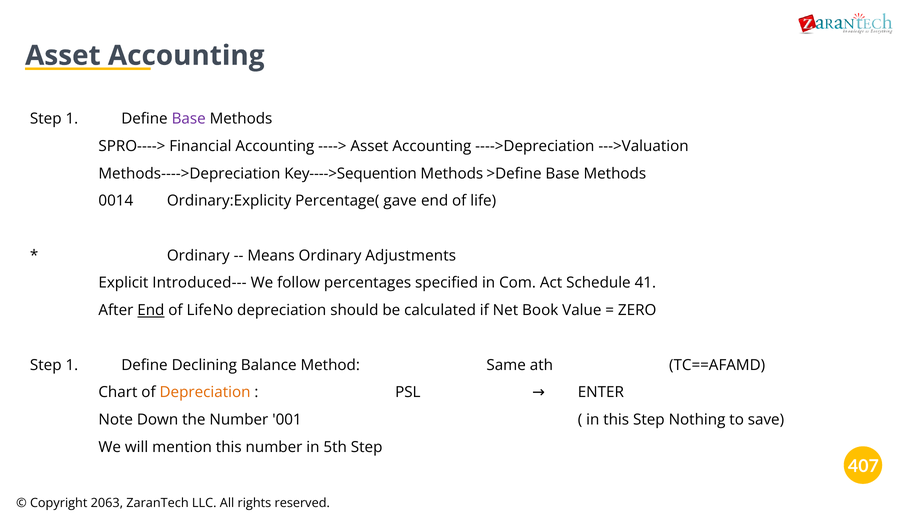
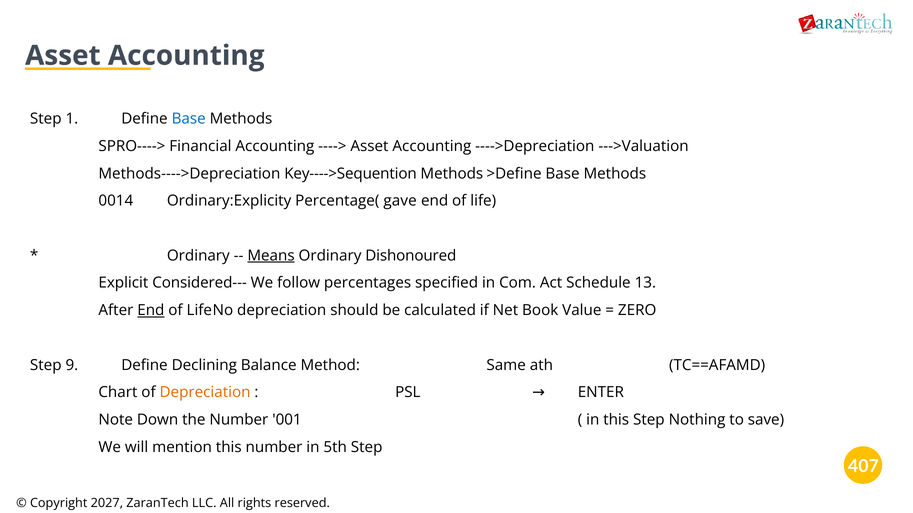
Base colour: purple -> blue (189, 119)
Means underline: none -> present (271, 256)
Adjustments: Adjustments -> Dishonoured (411, 256)
Introduced---: Introduced--- -> Considered--- (200, 283)
41: 41 -> 13 (645, 283)
1: 1 -> 9 (72, 365)
2063: 2063 -> 2027 (107, 504)
